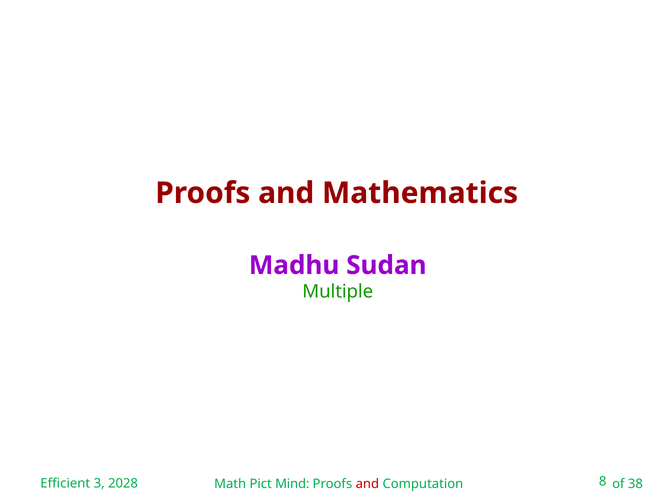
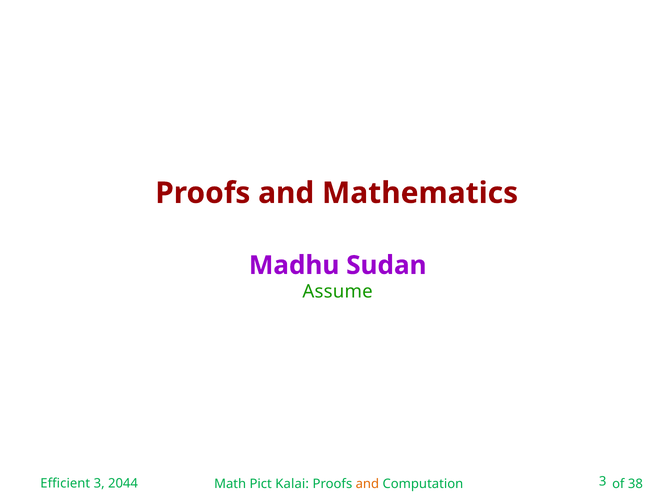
Multiple: Multiple -> Assume (338, 292)
2028: 2028 -> 2044 (123, 484)
Mind: Mind -> Kalai (292, 484)
and colour: red -> orange (367, 484)
Computation 8: 8 -> 3 (603, 482)
